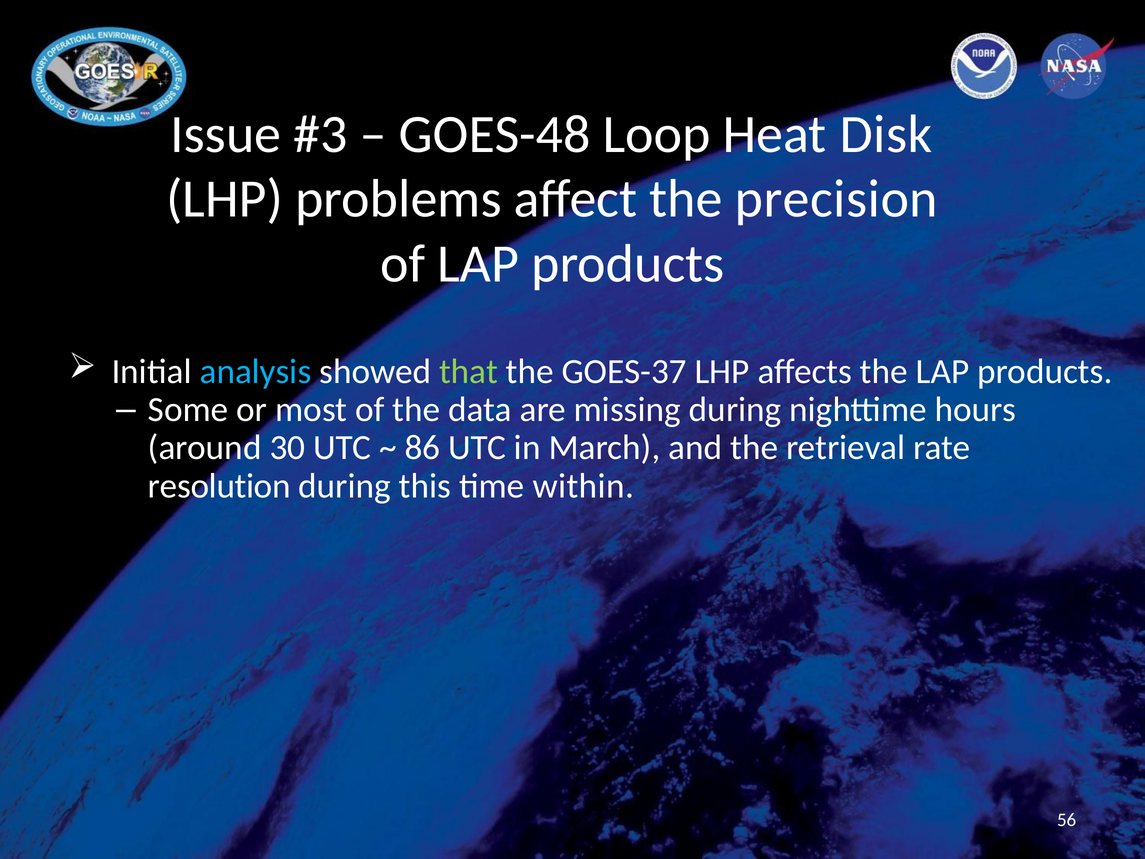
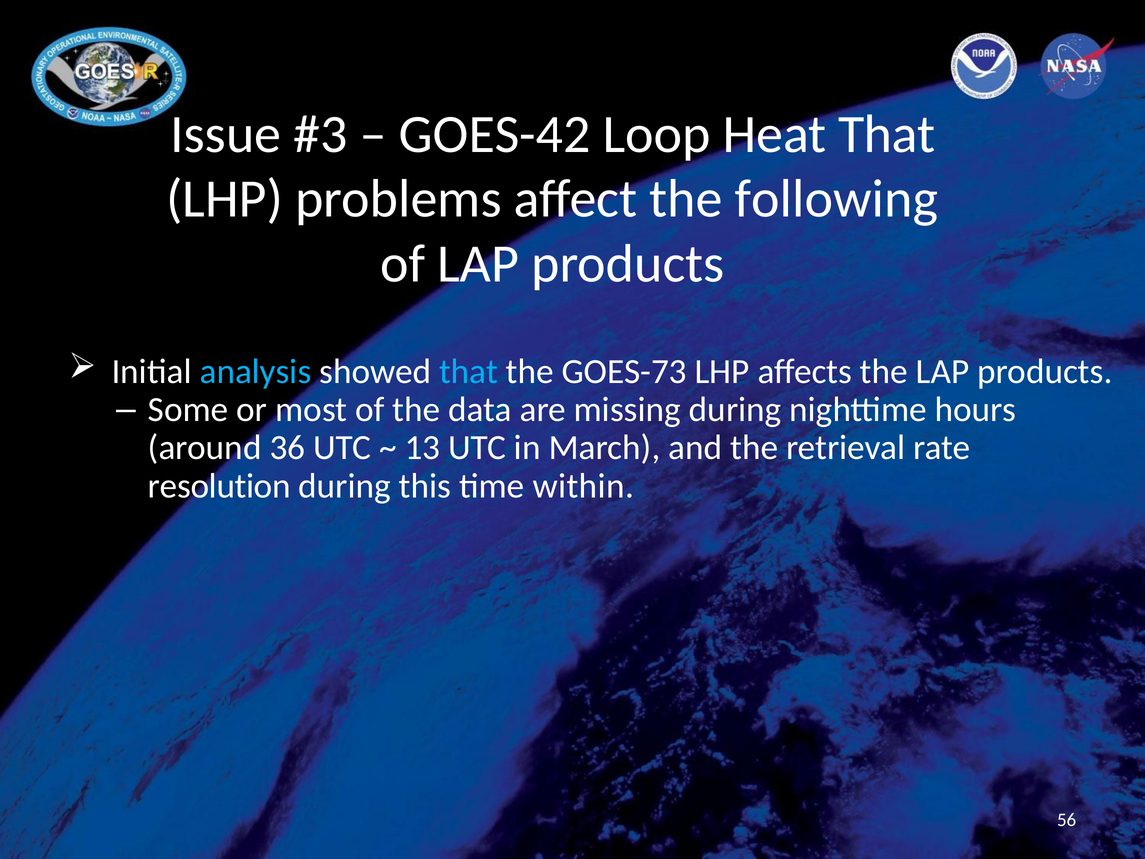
GOES-48: GOES-48 -> GOES-42 (495, 134)
Heat Disk: Disk -> That (887, 134)
precision: precision -> following (836, 199)
that colour: light green -> light blue (469, 371)
GOES-37: GOES-37 -> GOES-73 (624, 371)
30: 30 -> 36 (287, 448)
86: 86 -> 13 (422, 448)
